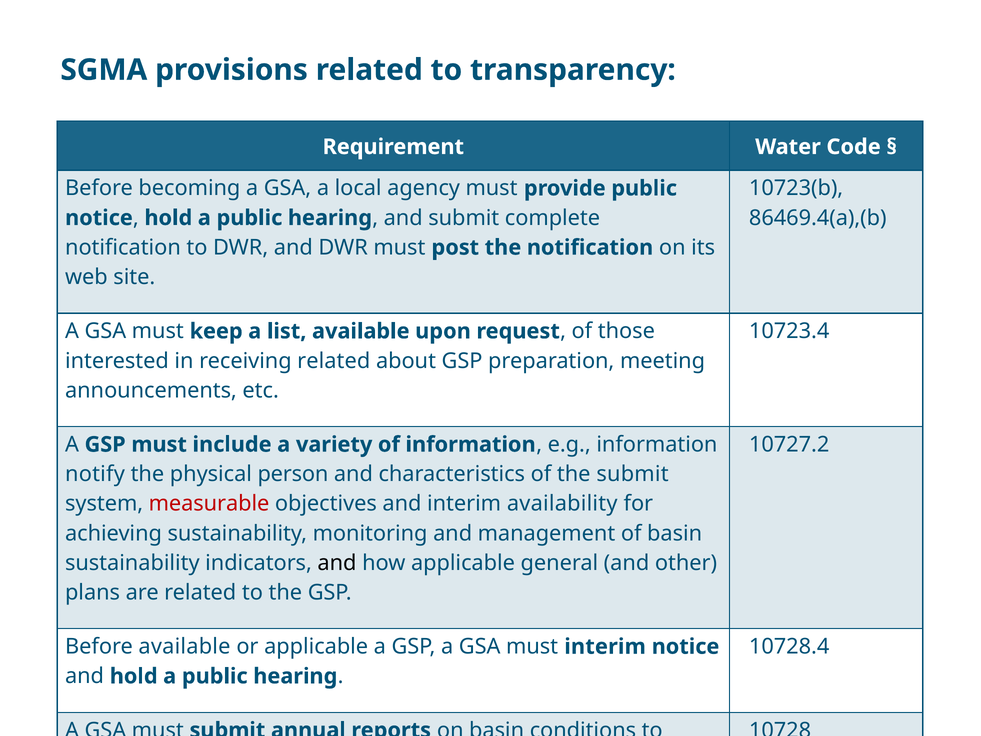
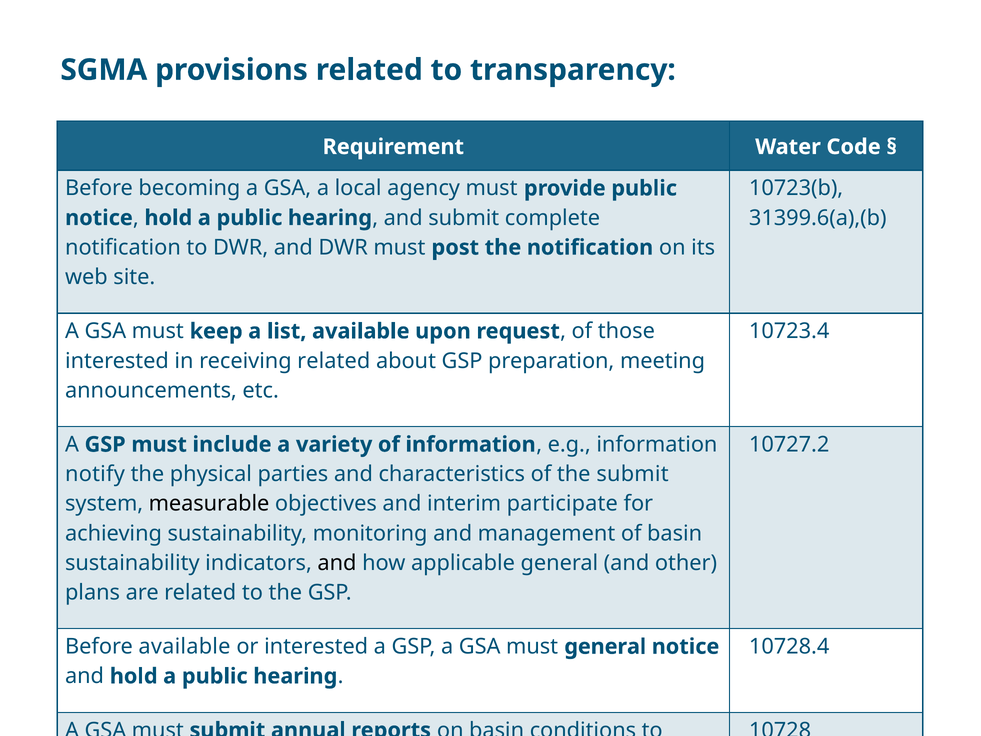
86469.4(a),(b: 86469.4(a),(b -> 31399.6(a),(b (818, 218)
person: person -> parties (293, 474)
measurable colour: red -> black (209, 504)
availability: availability -> participate (562, 504)
or applicable: applicable -> interested (316, 646)
must interim: interim -> general (605, 646)
